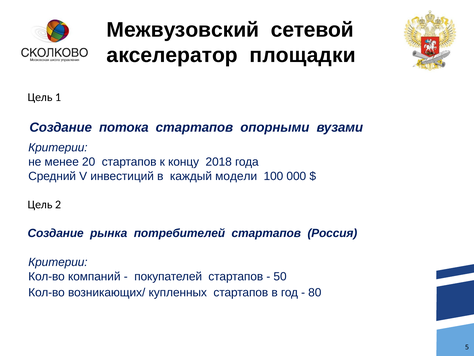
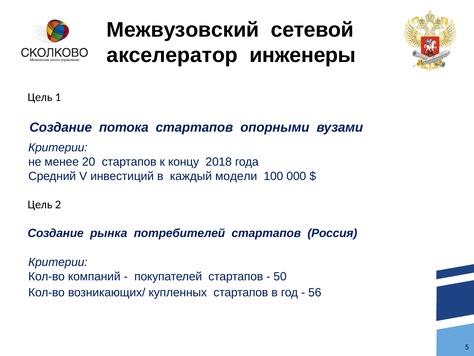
площадки: площадки -> инженеры (303, 55)
80: 80 -> 56 (315, 292)
